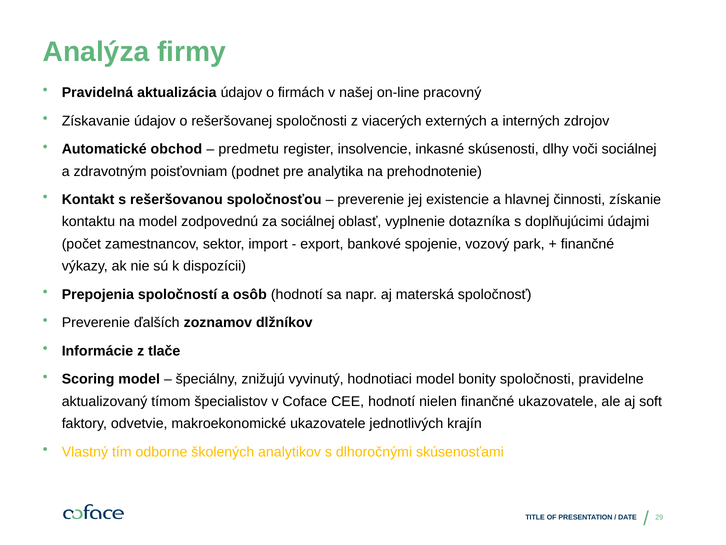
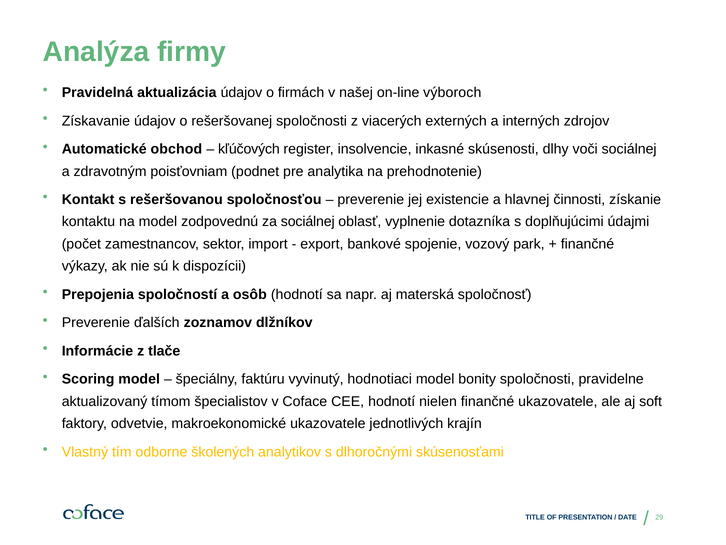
pracovný: pracovný -> výboroch (452, 93)
predmetu: predmetu -> kľúčových (249, 149)
znižujú: znižujú -> faktúru (263, 379)
